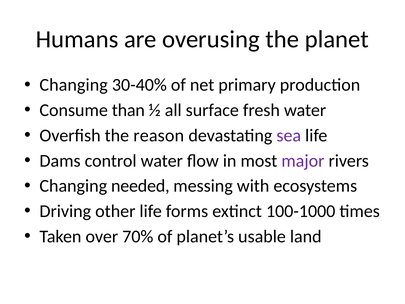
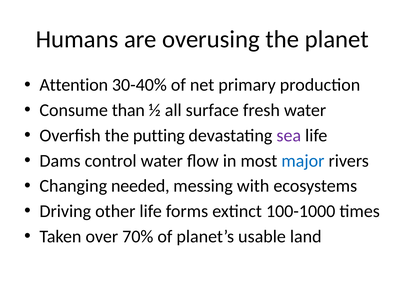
Changing: Changing -> Attention (74, 85)
reason: reason -> putting (159, 135)
major colour: purple -> blue (303, 161)
